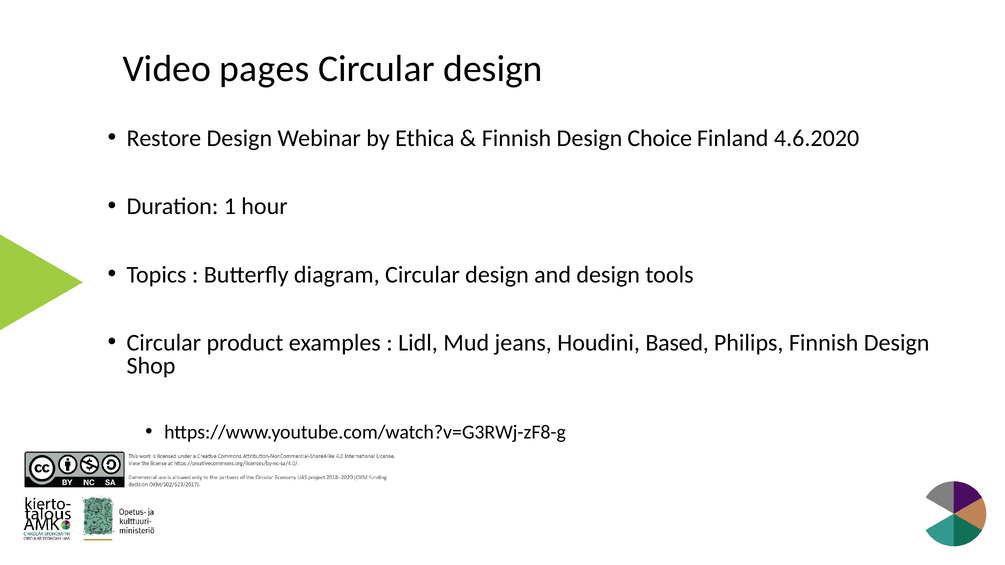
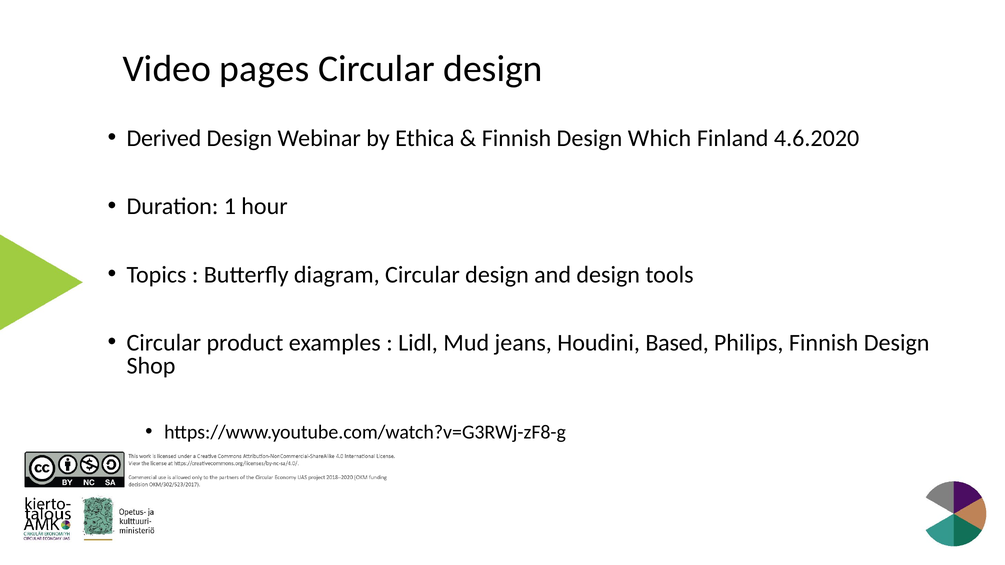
Restore: Restore -> Derived (164, 138)
Choice: Choice -> Which (660, 138)
